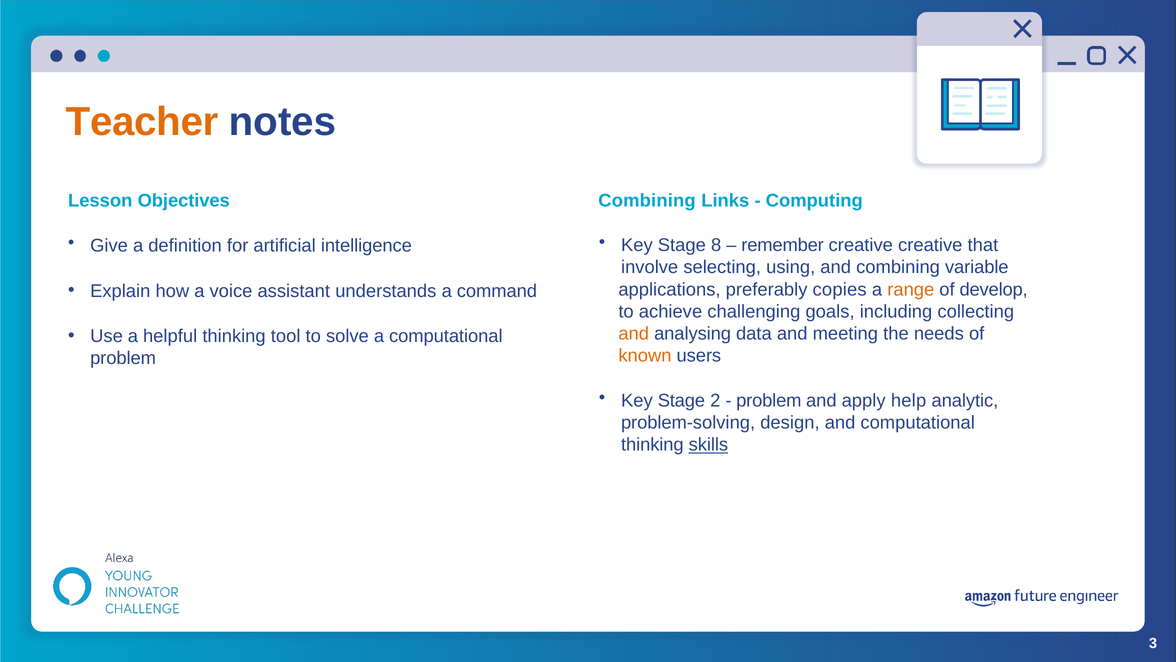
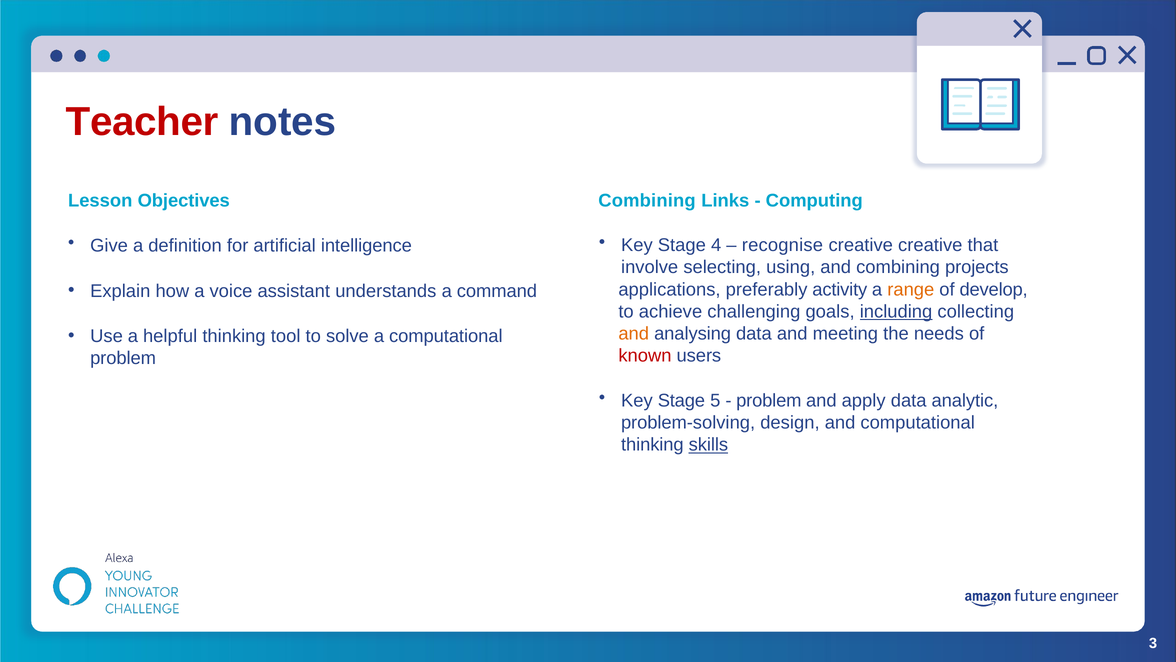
Teacher colour: orange -> red (142, 122)
8: 8 -> 4 (716, 245)
remember: remember -> recognise (782, 245)
variable: variable -> projects (977, 267)
copies: copies -> activity (840, 289)
including underline: none -> present (896, 311)
known colour: orange -> red (645, 355)
2: 2 -> 5 (715, 400)
apply help: help -> data (909, 400)
